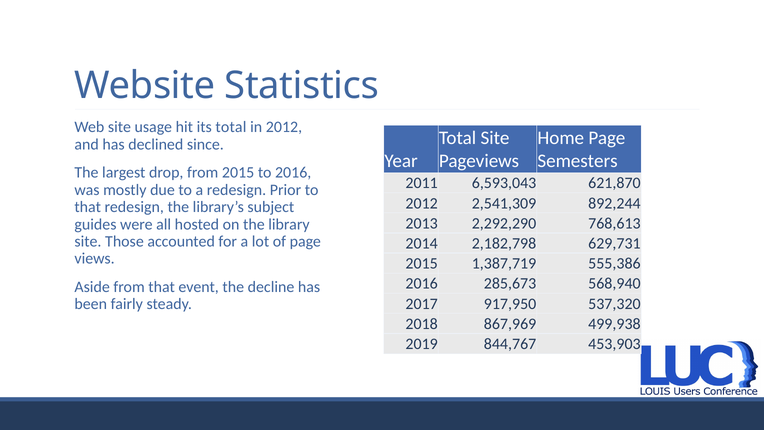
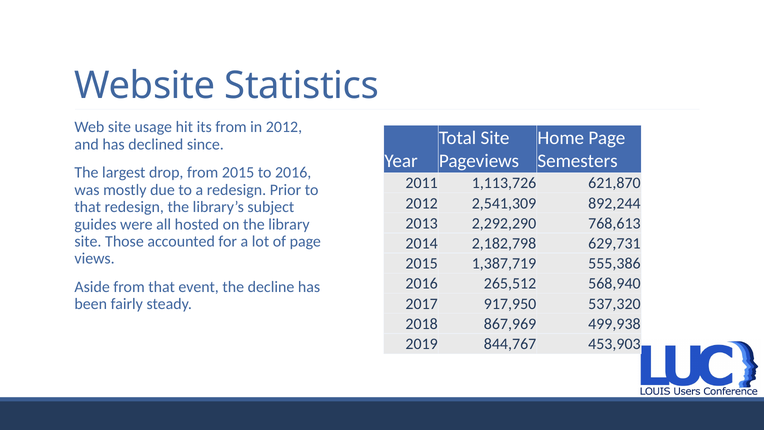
its total: total -> from (231, 127)
6,593,043: 6,593,043 -> 1,113,726 (504, 183)
285,673: 285,673 -> 265,512 (510, 284)
